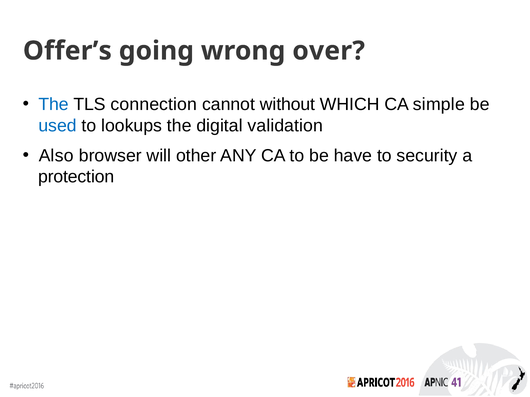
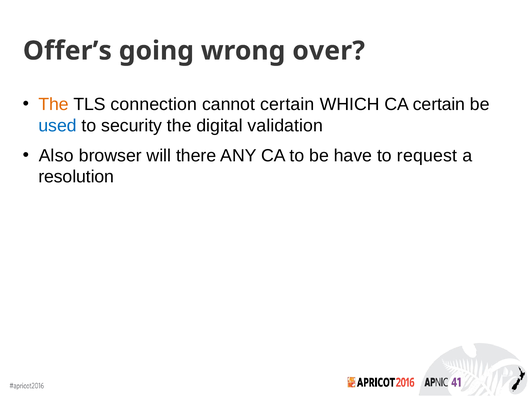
The colour: blue -> orange (54, 105)
cannot without: without -> certain (287, 105)
CA simple: simple -> certain (439, 105)
lookups: lookups -> security (132, 126)
other: other -> there (196, 156)
security: security -> request (427, 156)
protection: protection -> resolution (76, 177)
